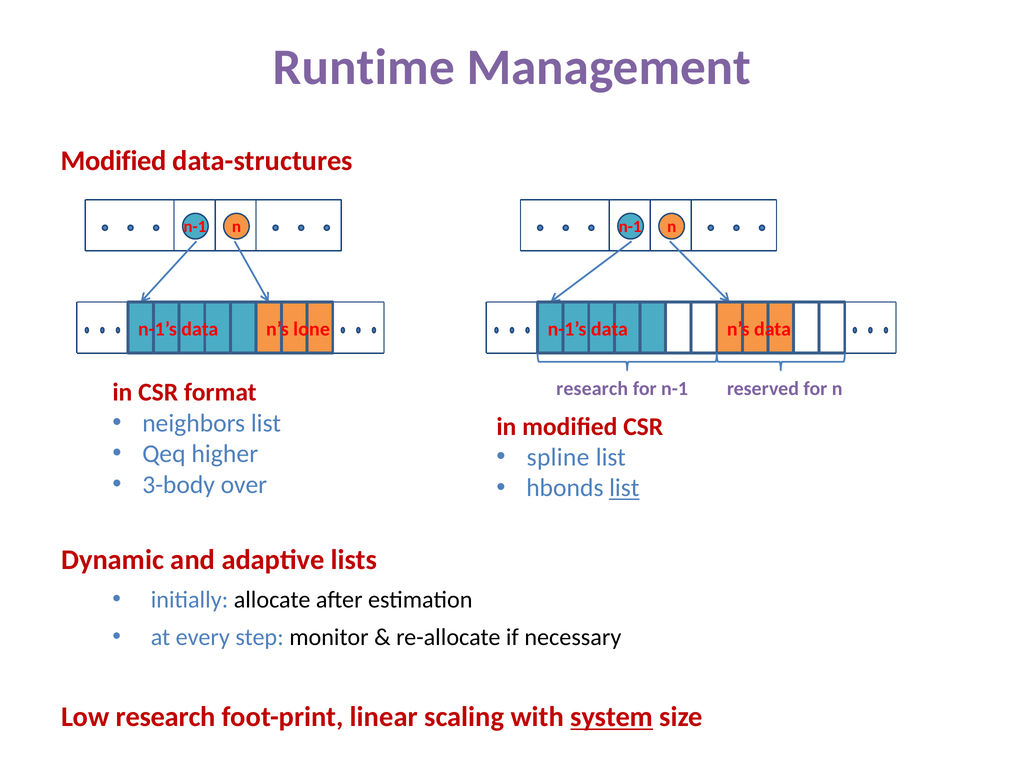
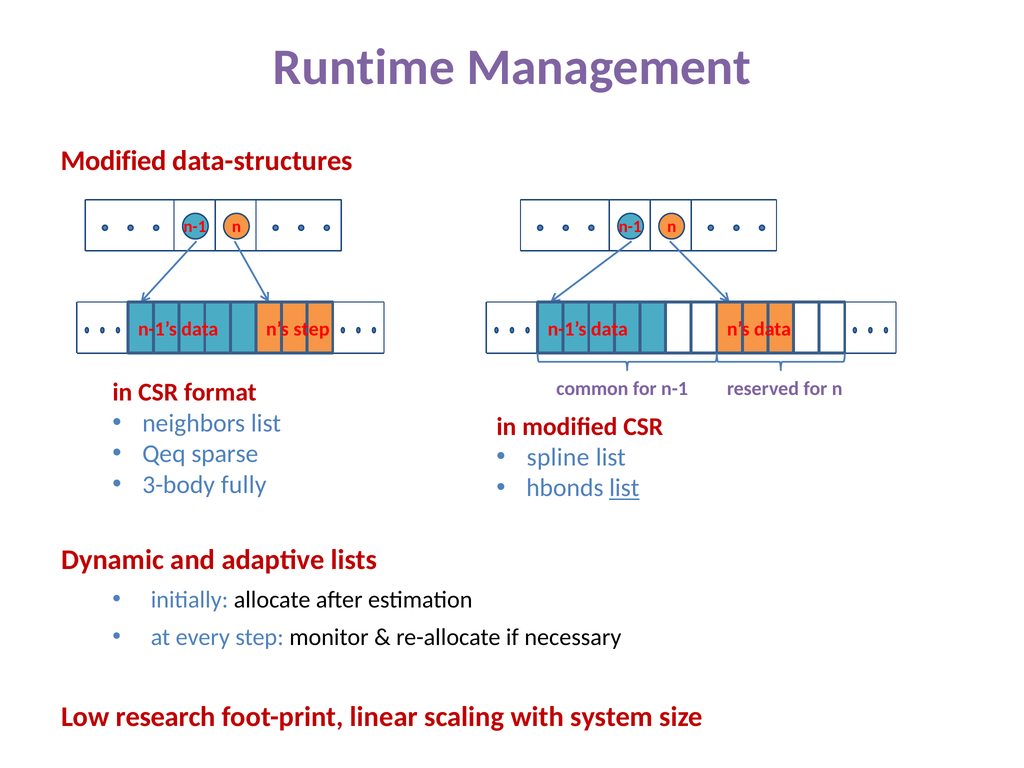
n’s lone: lone -> step (312, 329)
research: research -> common (592, 389)
higher: higher -> sparse (225, 454)
over: over -> fully (244, 485)
system underline: present -> none (612, 717)
